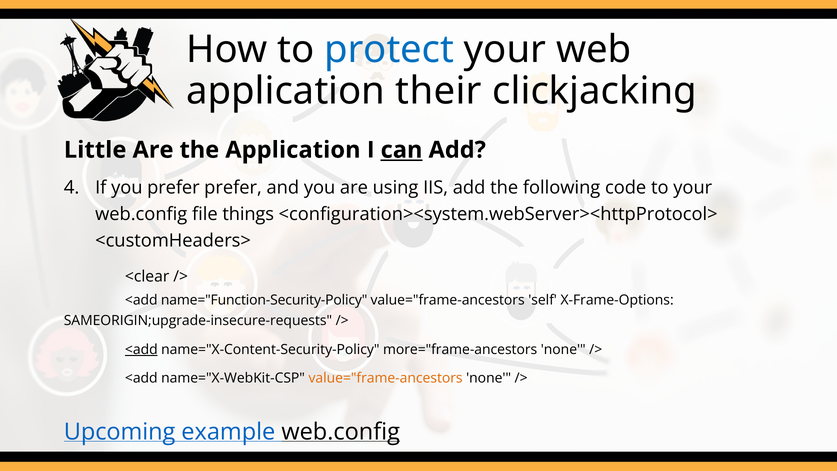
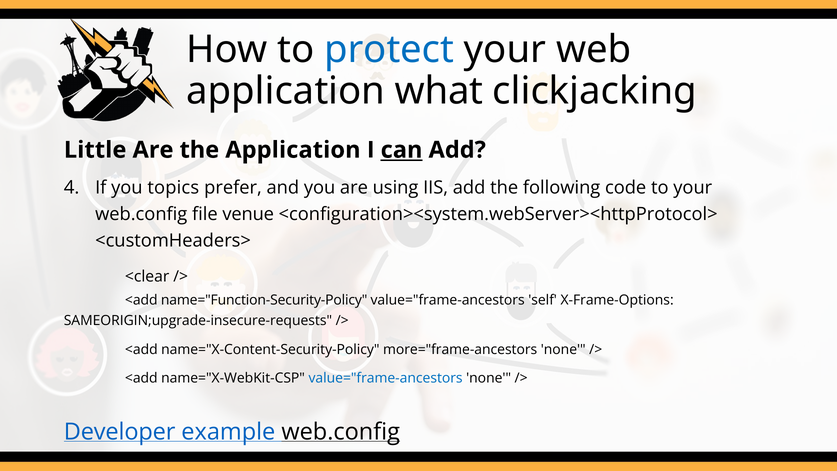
their: their -> what (439, 91)
you prefer: prefer -> topics (173, 188)
things: things -> venue (248, 214)
<add underline: present -> none (141, 349)
value="frame-ancestors colour: orange -> blue (386, 378)
Upcoming: Upcoming -> Developer (120, 432)
